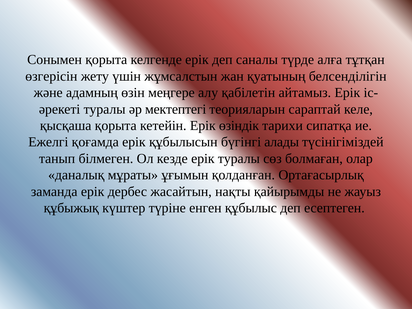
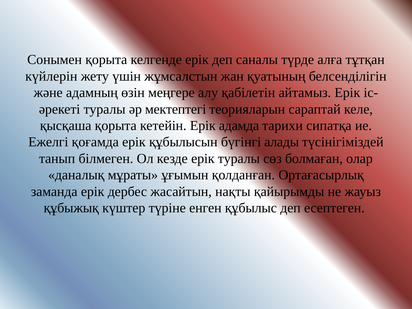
өзгерісін: өзгерісін -> күйлерін (51, 76)
өзіндік: өзіндік -> адамда (239, 126)
